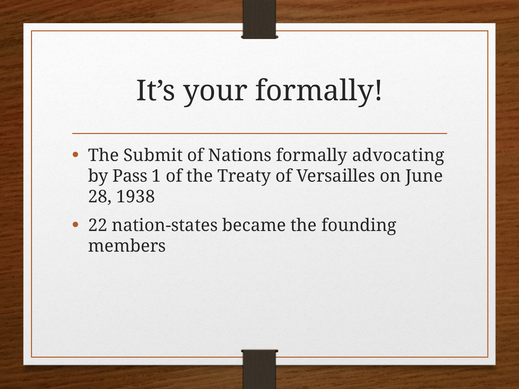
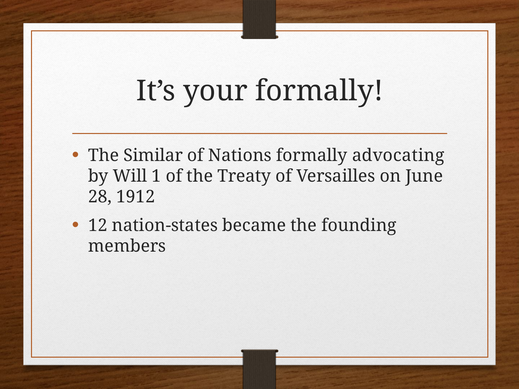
Submit: Submit -> Similar (153, 156)
Pass: Pass -> Will (130, 176)
1938: 1938 -> 1912 (136, 197)
22: 22 -> 12 (98, 226)
